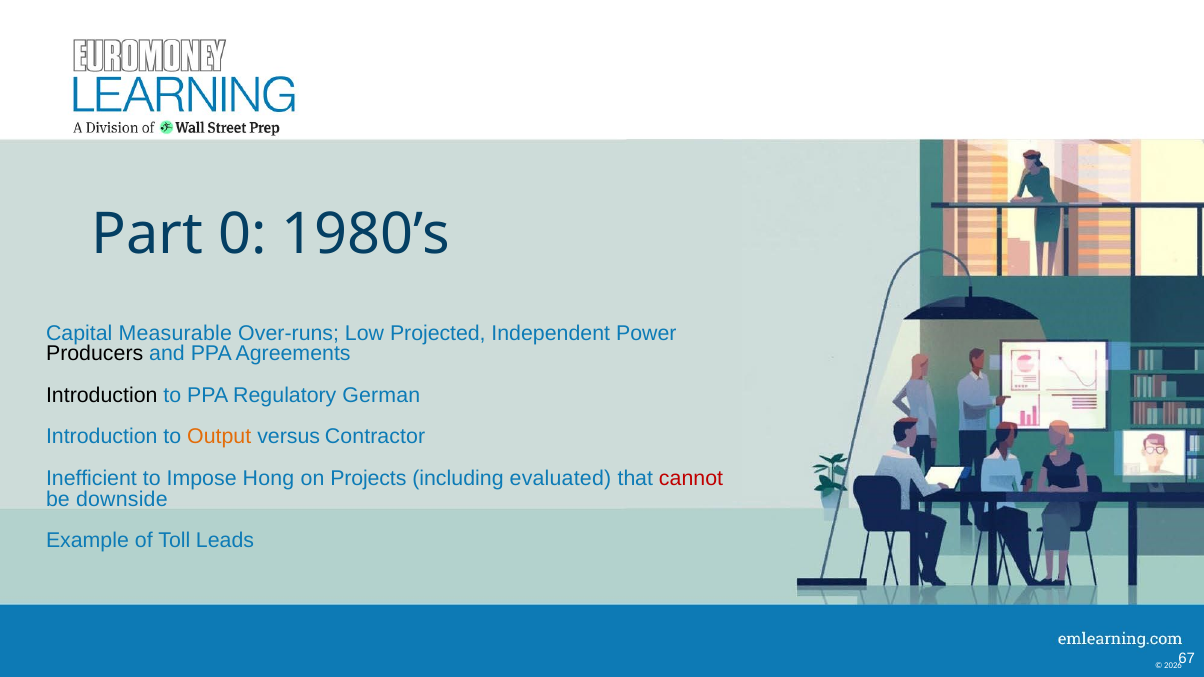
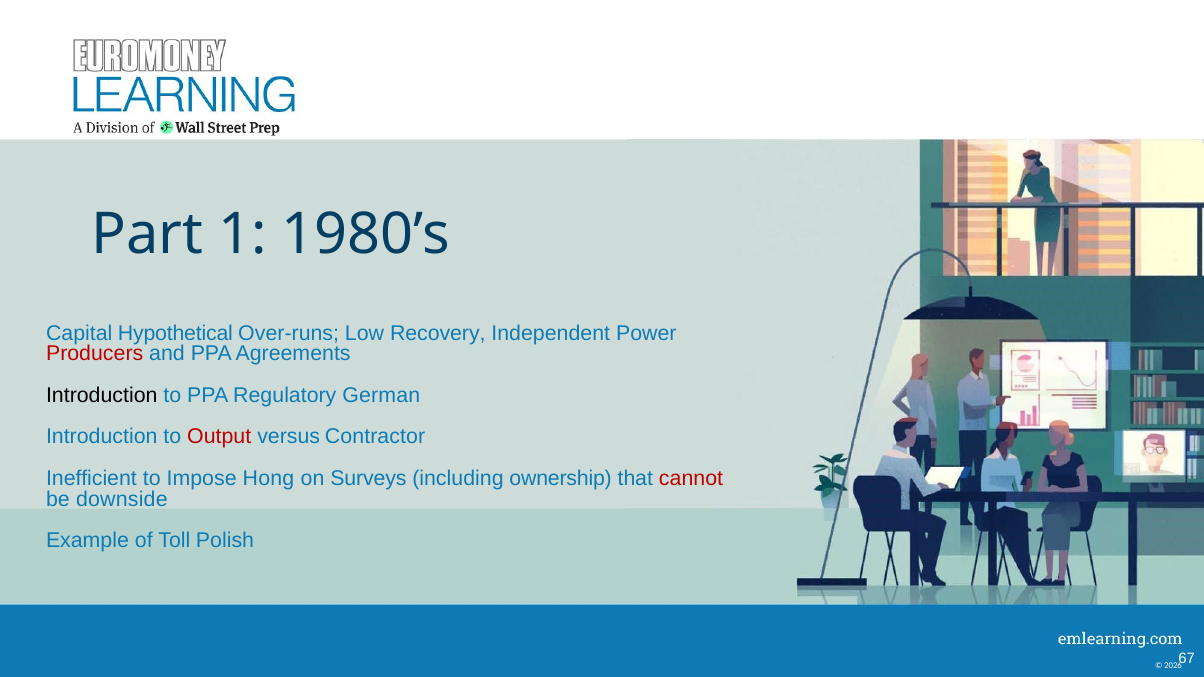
0: 0 -> 1 (243, 234)
Measurable: Measurable -> Hypothetical (175, 333)
Projected: Projected -> Recovery (438, 333)
Producers colour: black -> red (95, 354)
Output colour: orange -> red (219, 437)
Projects: Projects -> Surveys (368, 478)
evaluated: evaluated -> ownership (561, 478)
Leads: Leads -> Polish (225, 541)
